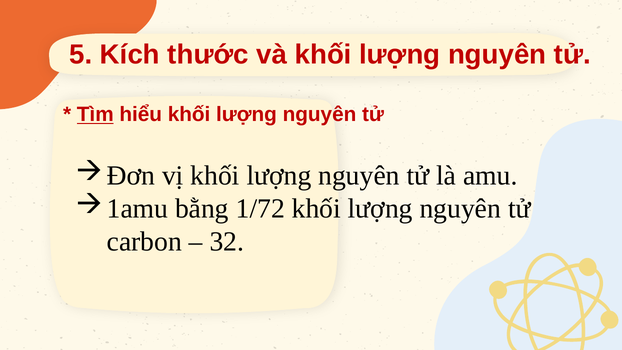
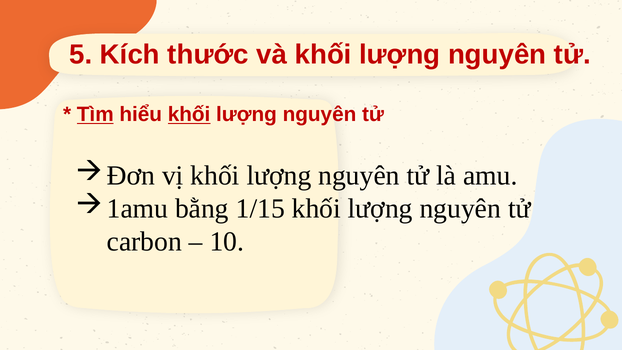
khối underline: none -> present (189, 114)
1/72: 1/72 -> 1/15 (260, 209)
32: 32 -> 10 (227, 242)
